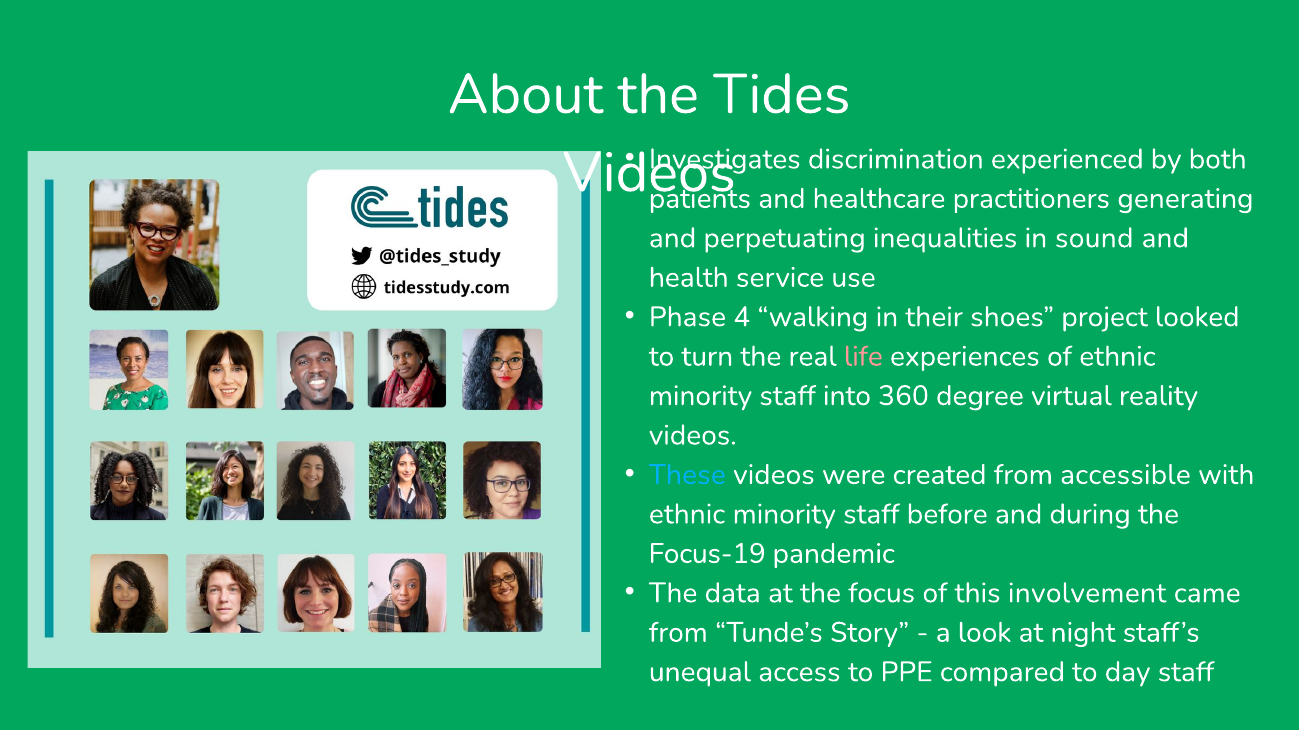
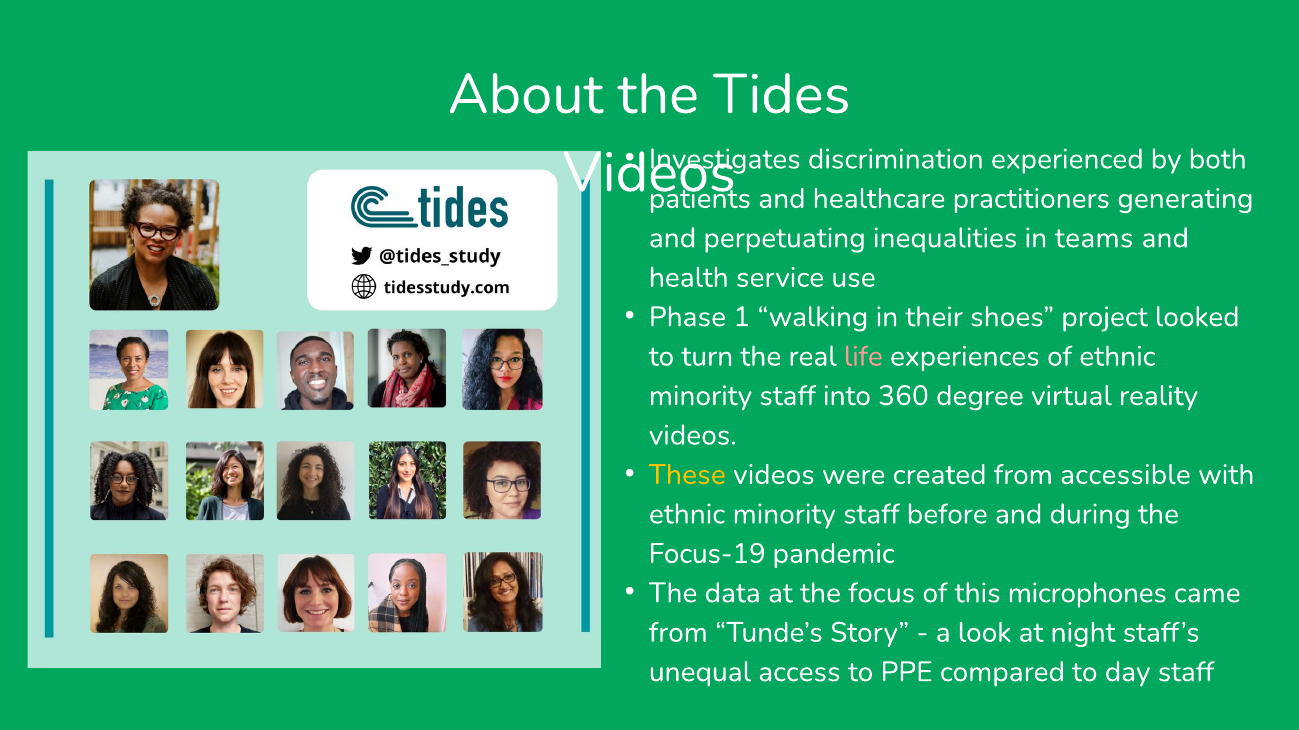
sound: sound -> teams (1094, 238)
4: 4 -> 1 (742, 317)
These colour: light blue -> yellow (687, 475)
involvement: involvement -> microphones (1087, 594)
